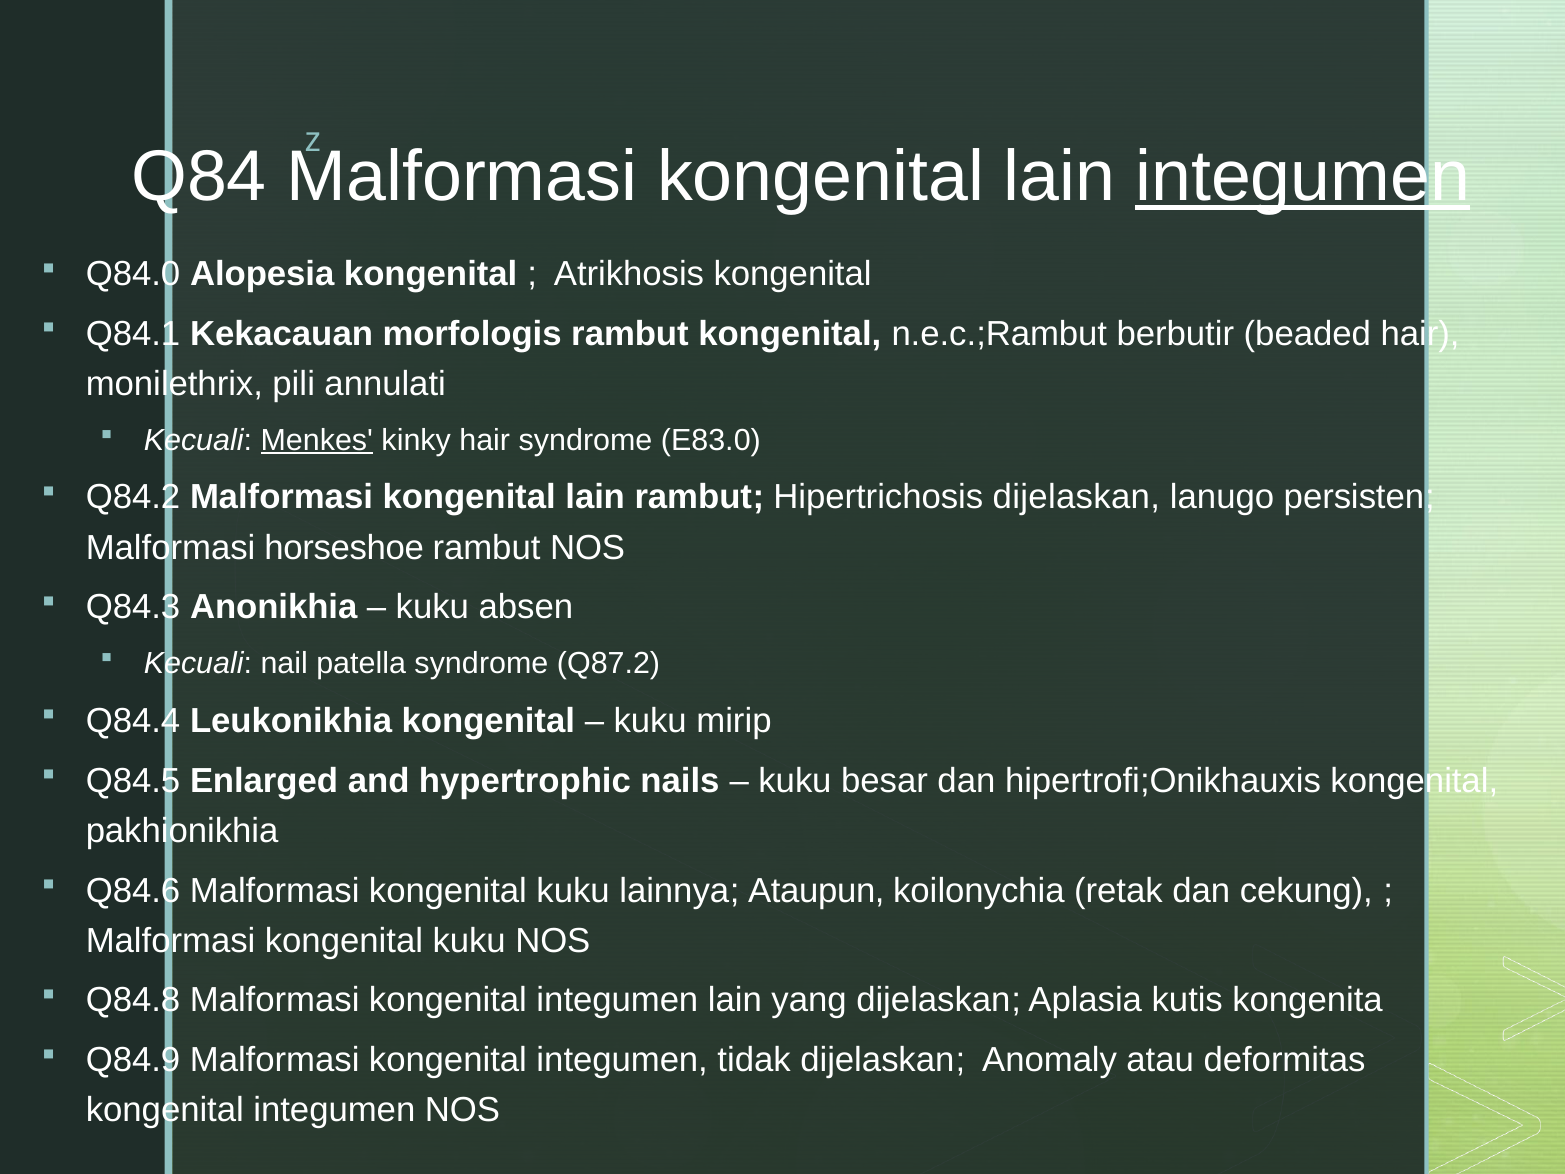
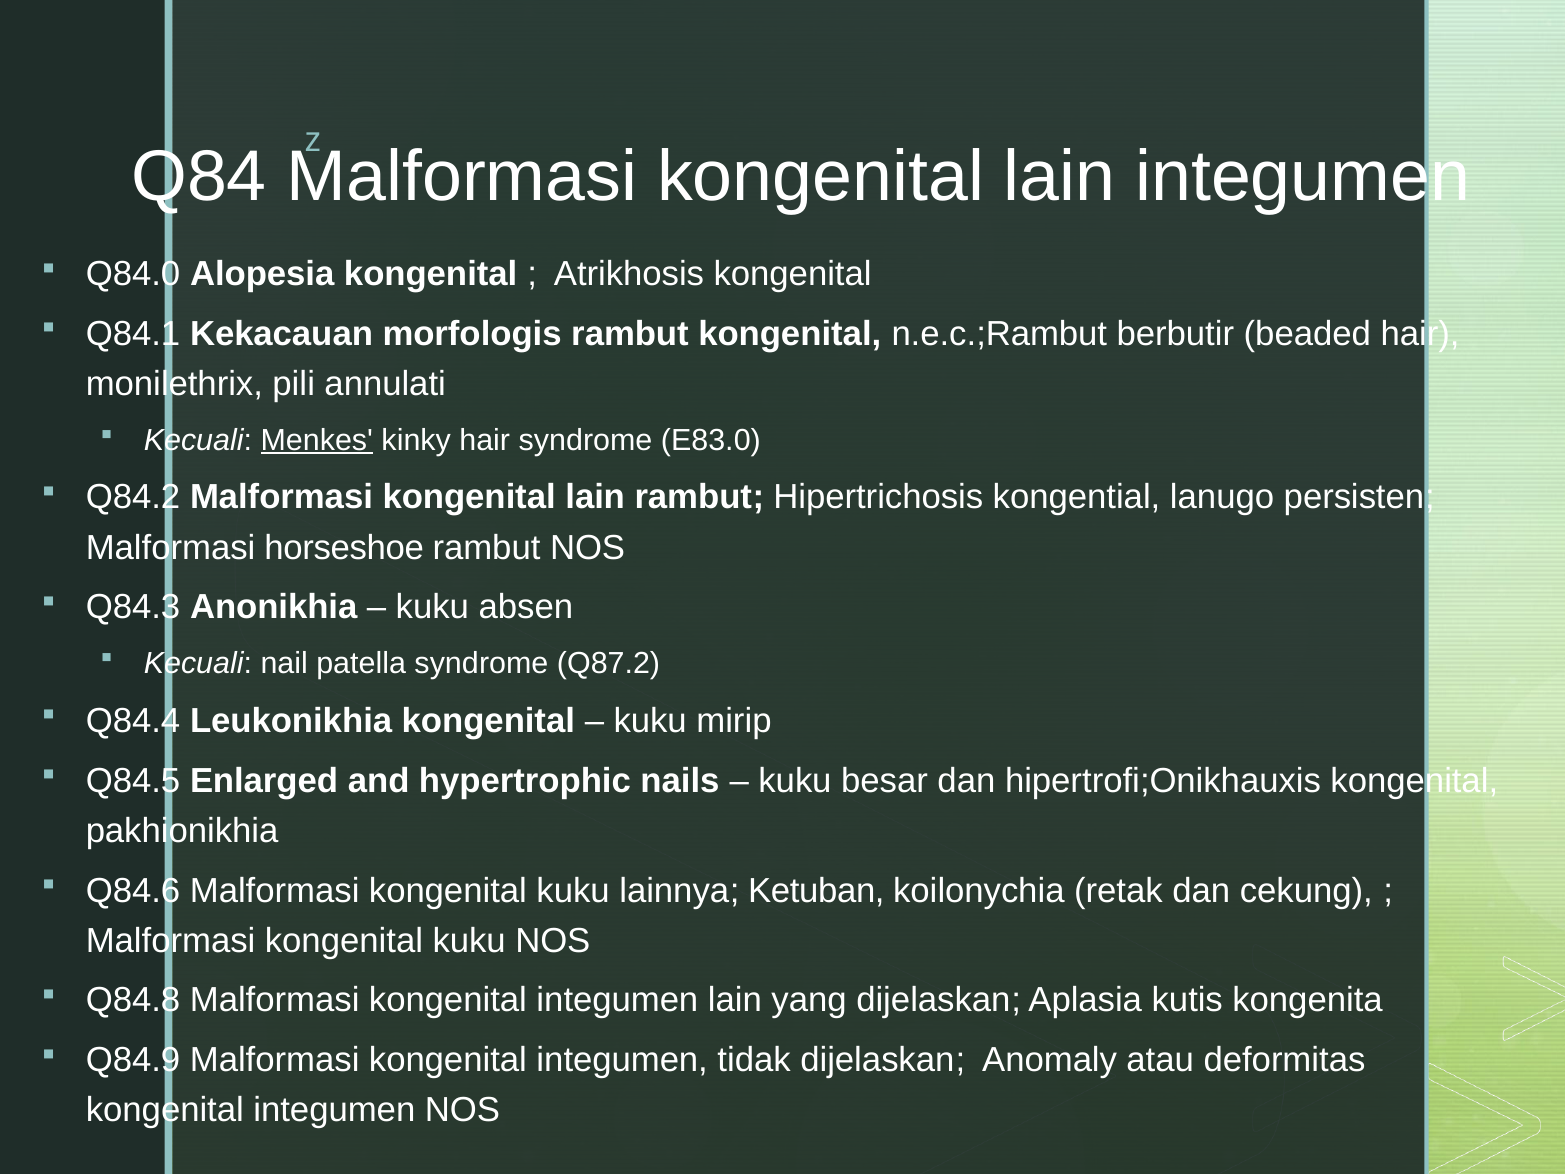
integumen underline: present -> none (1303, 177)
Hipertrichosis dijelaskan: dijelaskan -> kongential (1077, 497)
Ataupun: Ataupun -> Ketuban (816, 890)
